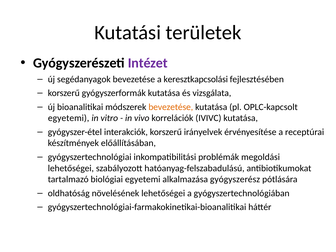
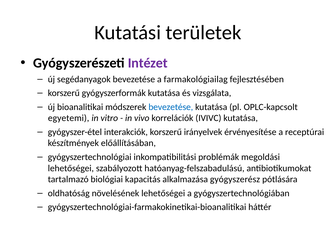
keresztkapcsolási: keresztkapcsolási -> farmakológiailag (196, 79)
bevezetése colour: orange -> blue (171, 107)
biológiai egyetemi: egyetemi -> kapacitás (143, 179)
